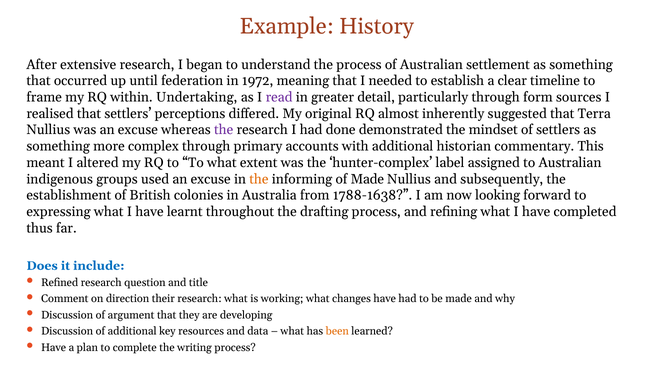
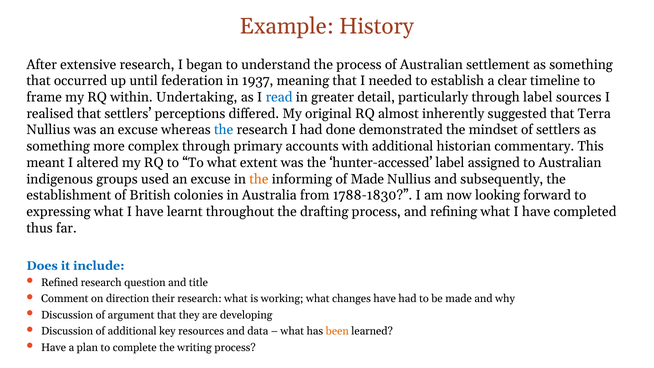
1972: 1972 -> 1937 (258, 81)
read colour: purple -> blue (279, 97)
through form: form -> label (538, 97)
the colour: purple -> blue (224, 130)
hunter-complex: hunter-complex -> hunter-accessed (381, 163)
1788-1638: 1788-1638 -> 1788-1830 (373, 195)
